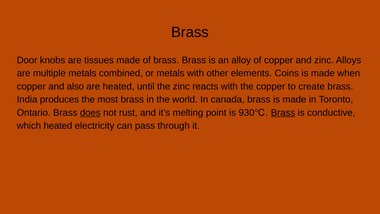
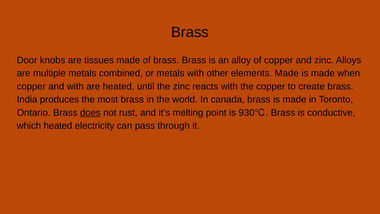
elements Coins: Coins -> Made (287, 73)
and also: also -> with (75, 86)
Brass underline: present -> none (283, 112)
